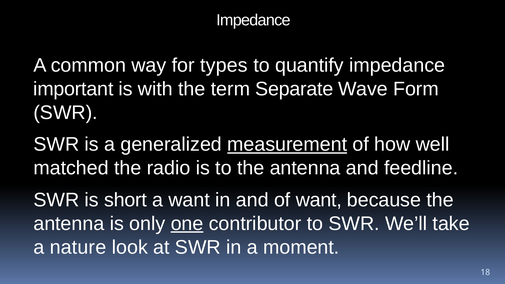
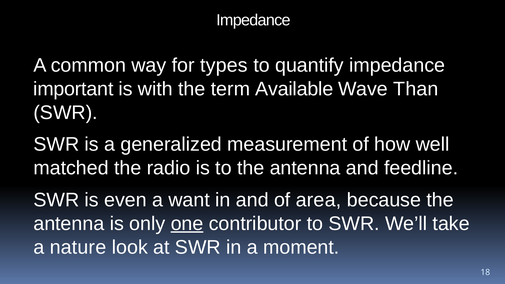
Separate: Separate -> Available (294, 89)
Form: Form -> Than (416, 89)
measurement underline: present -> none (287, 145)
short: short -> even (125, 200)
of want: want -> area (319, 200)
